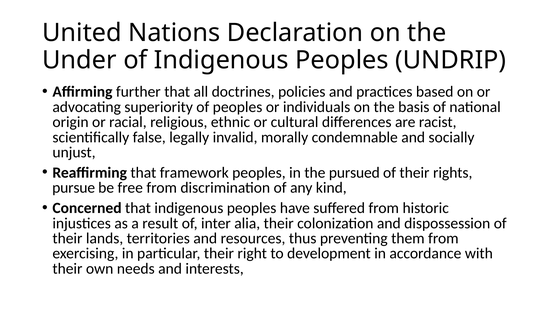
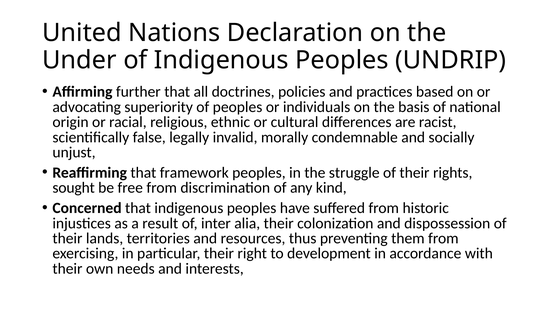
pursued: pursued -> struggle (354, 172)
pursue: pursue -> sought (74, 187)
